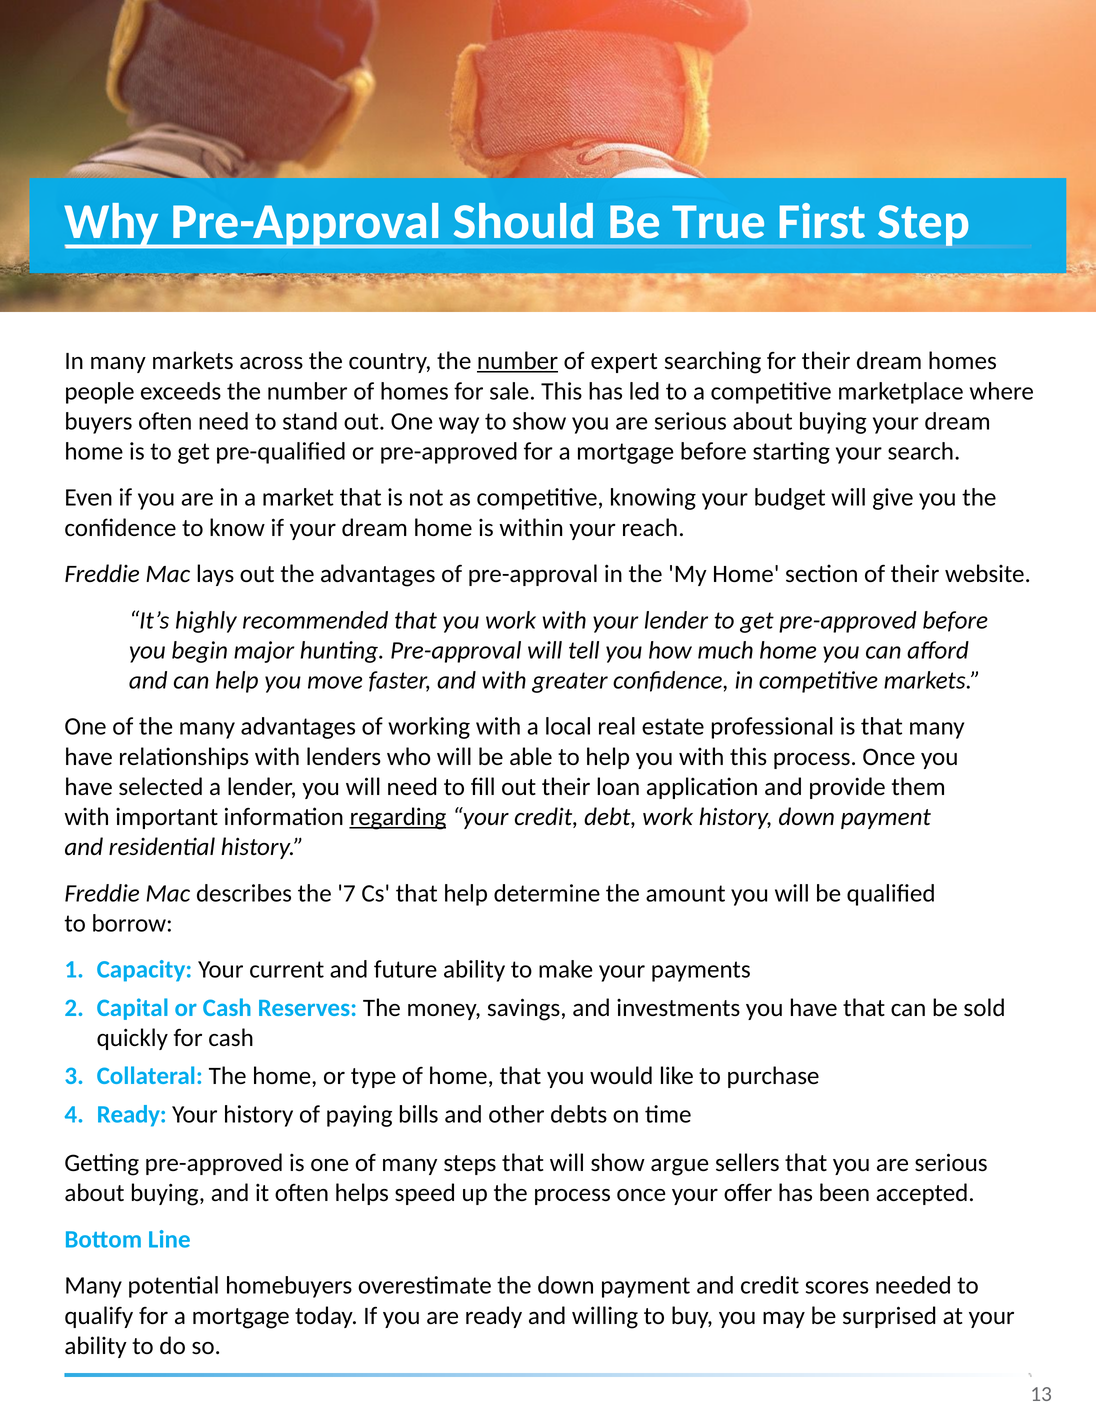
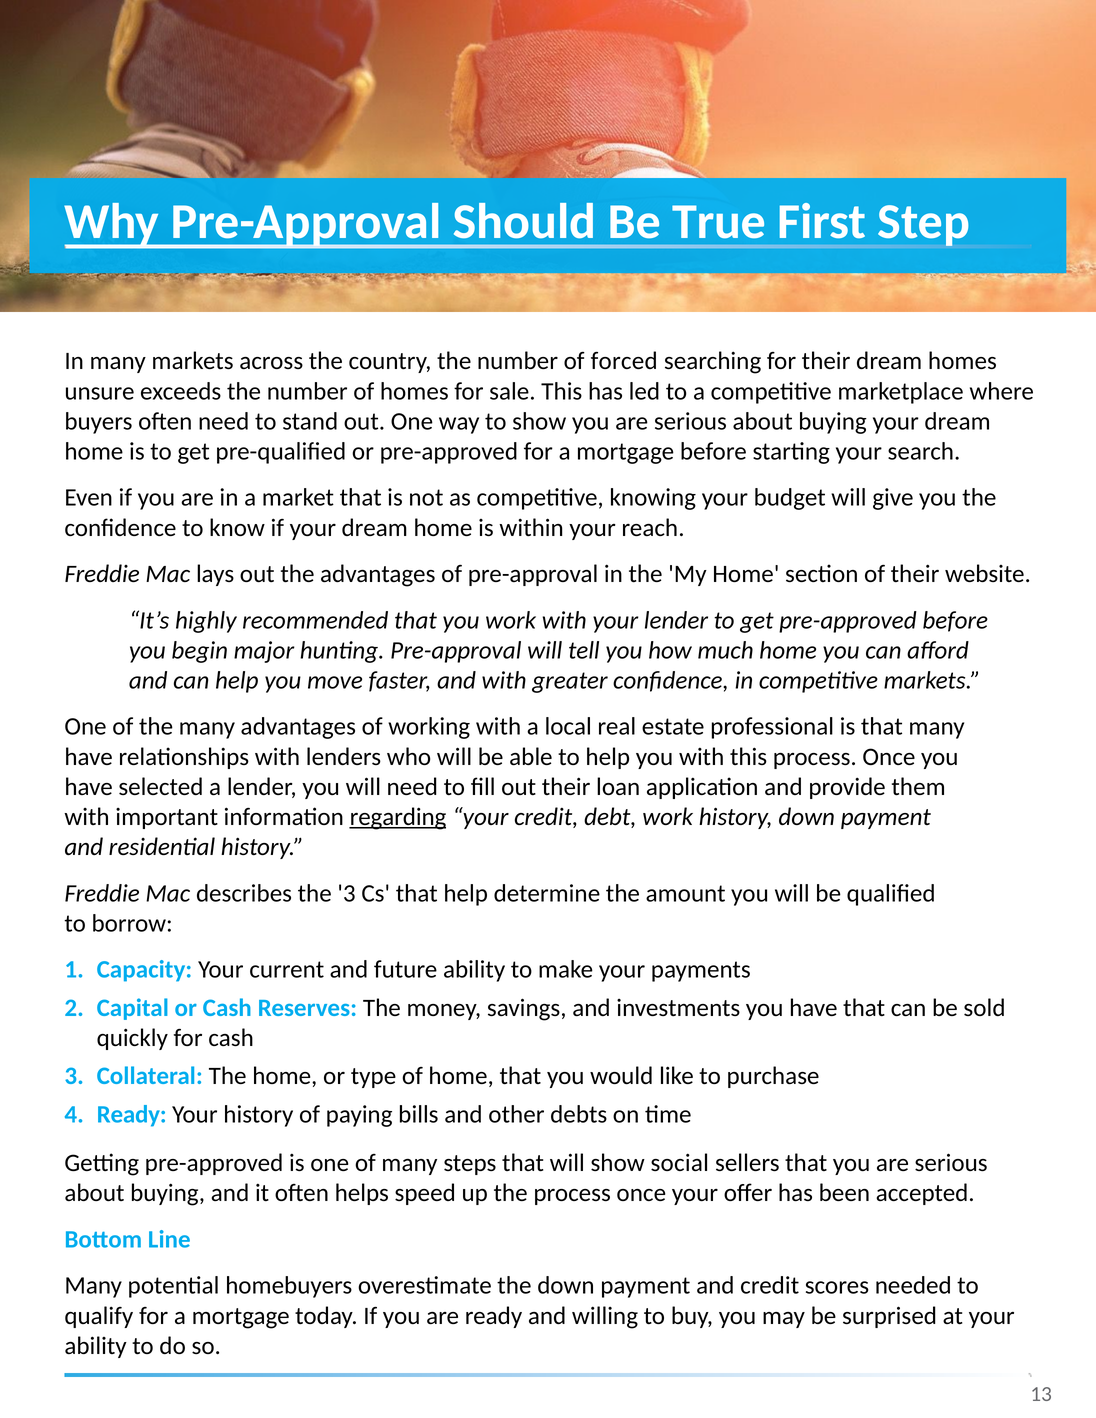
number underline: present -> none (517, 361)
expert: expert -> forced (624, 361)
people: people -> unsure (100, 391)
the 7: 7 -> 3 (347, 894)
argue: argue -> social (680, 1163)
